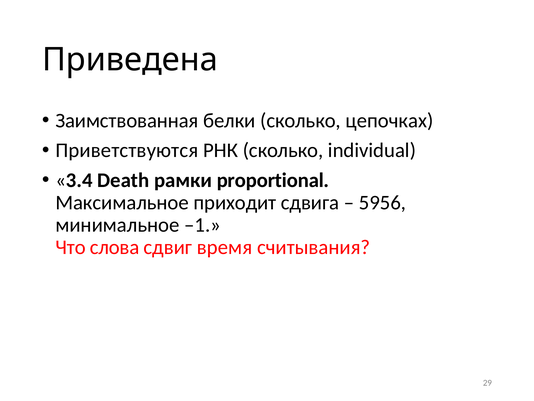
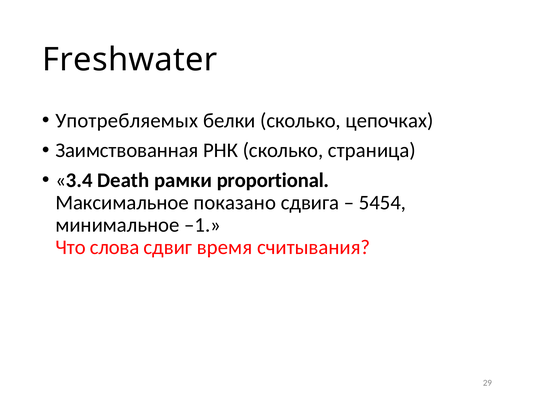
Приведена: Приведена -> Freshwater (130, 60)
Заимствованная: Заимствованная -> Употребляемых (127, 120)
Приветствуются: Приветствуются -> Заимствованная (127, 150)
individual: individual -> страница (372, 150)
приходит: приходит -> показано (235, 202)
5956: 5956 -> 5454 (382, 202)
